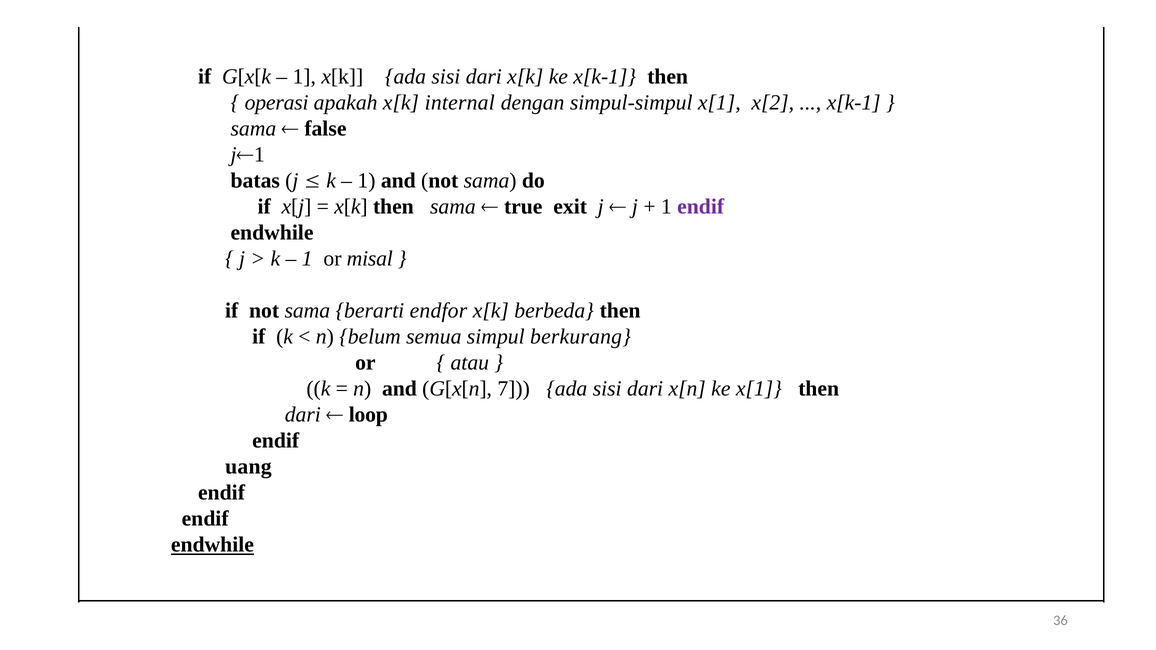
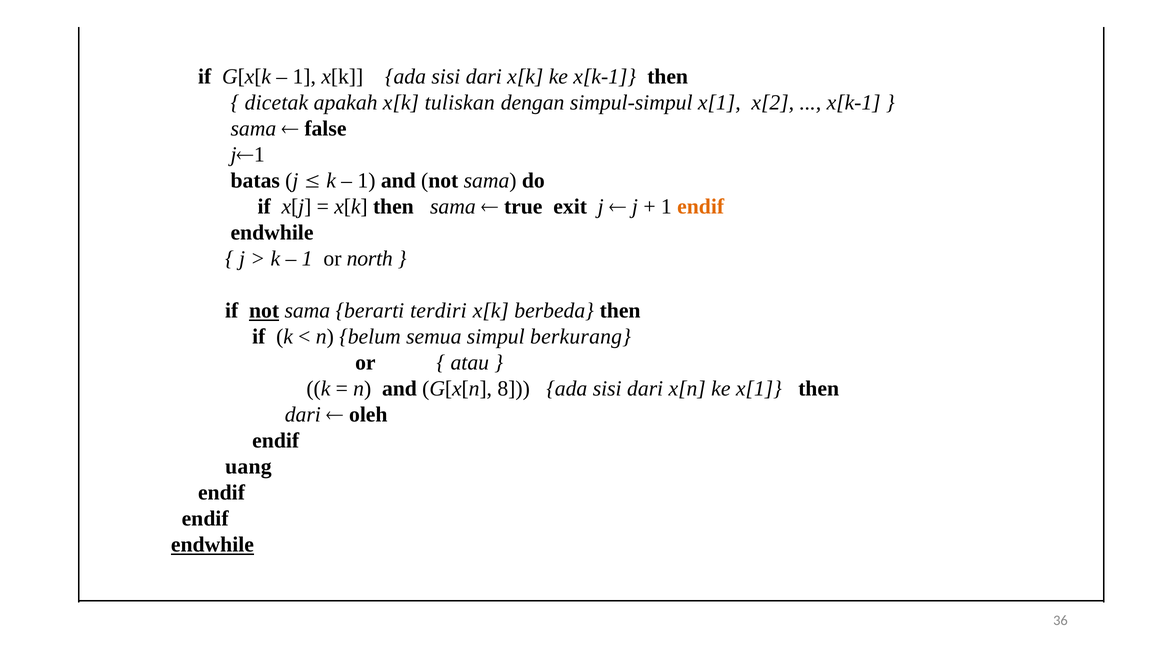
operasi: operasi -> dicetak (276, 103)
internal: internal -> tuliskan (460, 103)
endif colour: purple -> orange (701, 207)
misal: misal -> north (370, 259)
not underline: none -> present (264, 311)
endfor: endfor -> terdiri (438, 311)
7: 7 -> 8 (514, 389)
loop: loop -> oleh (368, 415)
